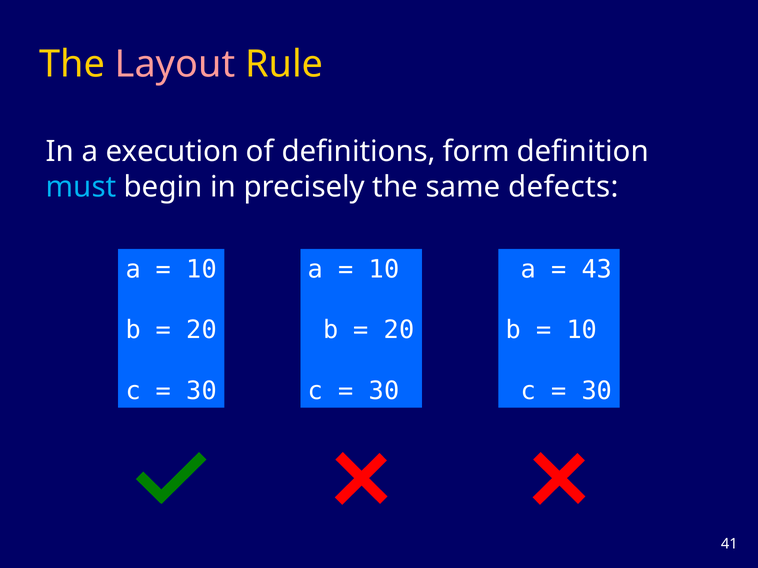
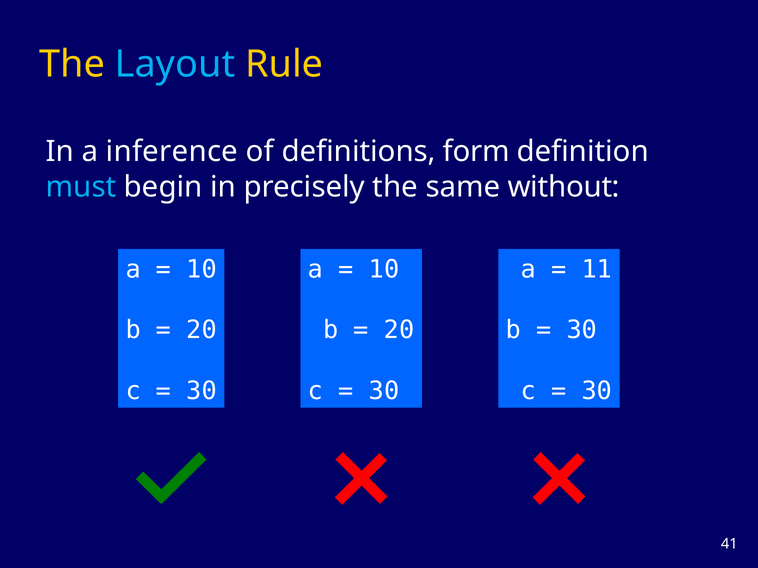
Layout colour: pink -> light blue (175, 65)
execution: execution -> inference (172, 152)
defects: defects -> without (564, 187)
43: 43 -> 11 (597, 270)
10: 10 -> 30 (582, 330)
